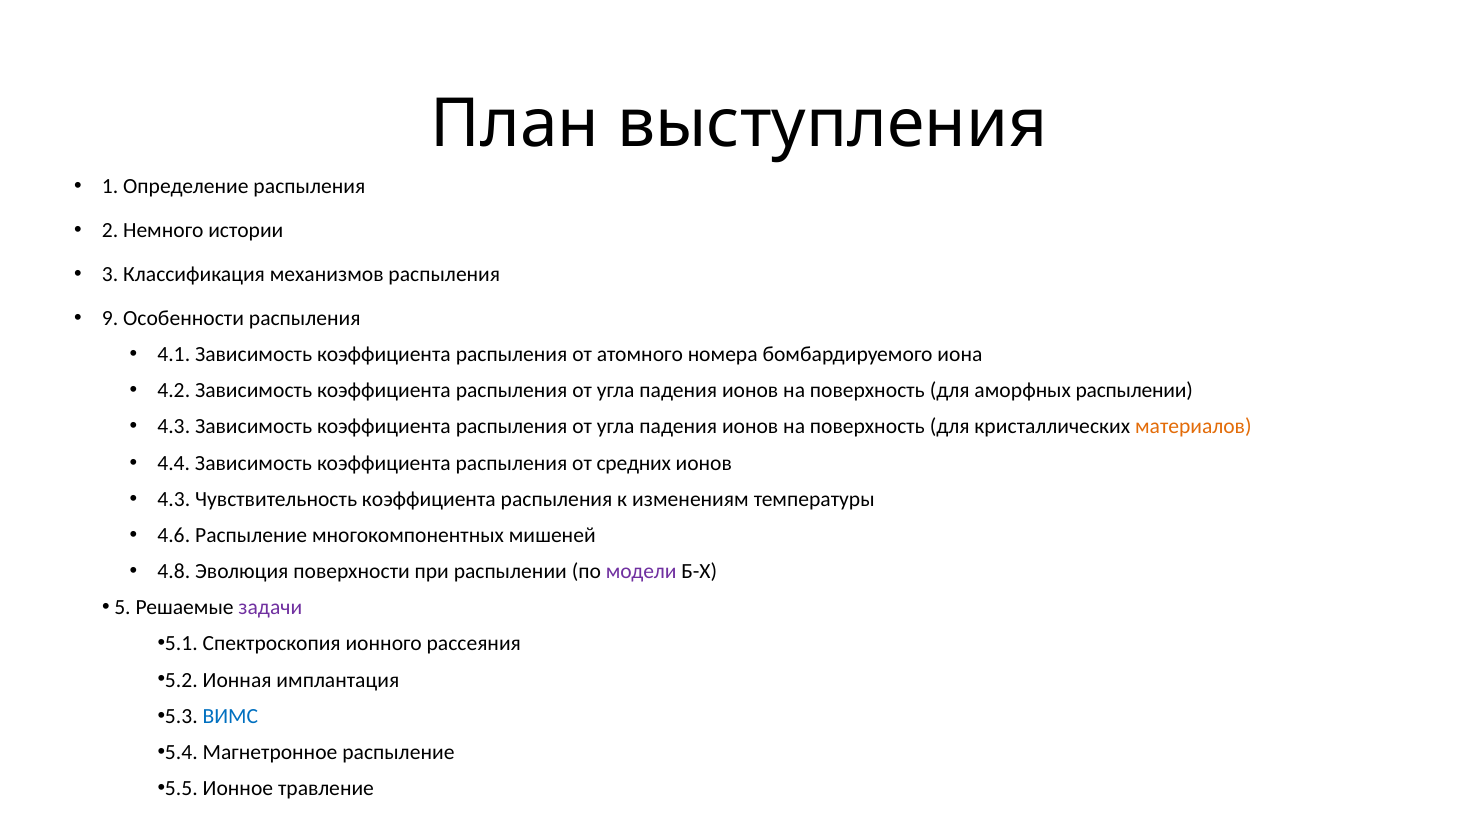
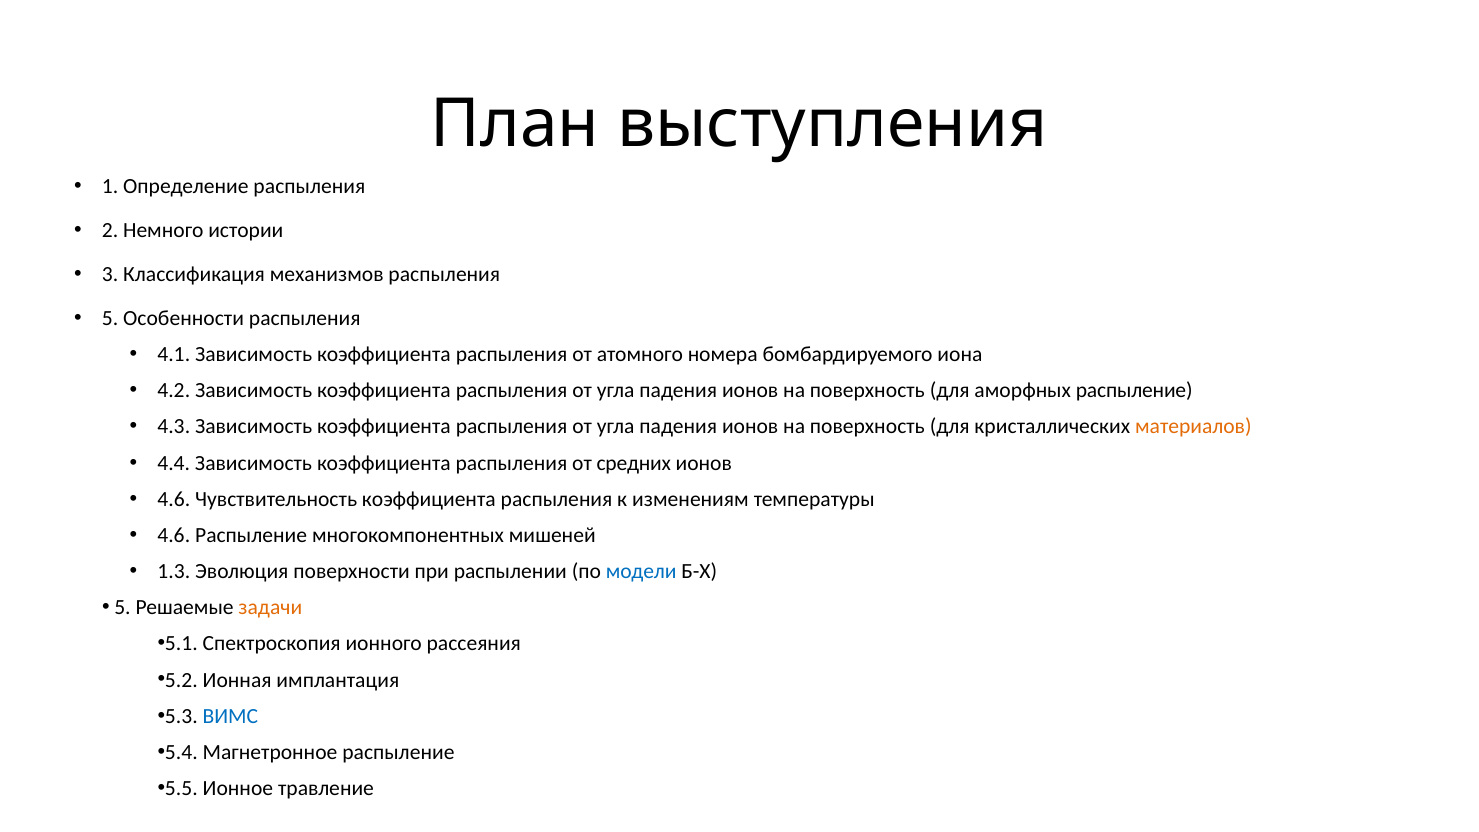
9: 9 -> 5 (110, 318)
аморфных распылении: распылении -> распыление (1134, 391)
4.3: 4.3 -> 4.6 (174, 499)
4.8: 4.8 -> 1.3 (174, 571)
модели colour: purple -> blue (641, 571)
задачи colour: purple -> orange (270, 608)
